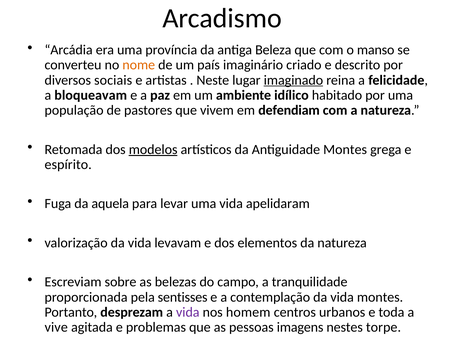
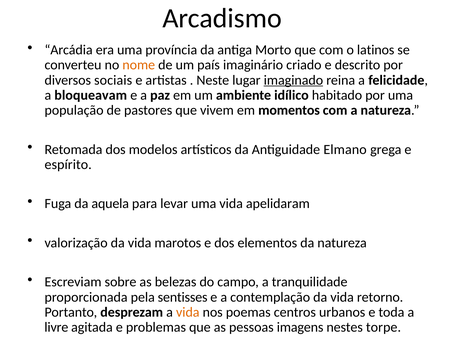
Beleza: Beleza -> Morto (273, 50)
manso: manso -> latinos (376, 50)
defendiam: defendiam -> momentos (289, 110)
modelos underline: present -> none (153, 149)
Antiguidade Montes: Montes -> Elmano (345, 149)
levavam: levavam -> marotos (178, 243)
vida montes: montes -> retorno (380, 297)
vida colour: purple -> orange (188, 312)
homem: homem -> poemas (248, 312)
vive: vive -> livre (56, 327)
